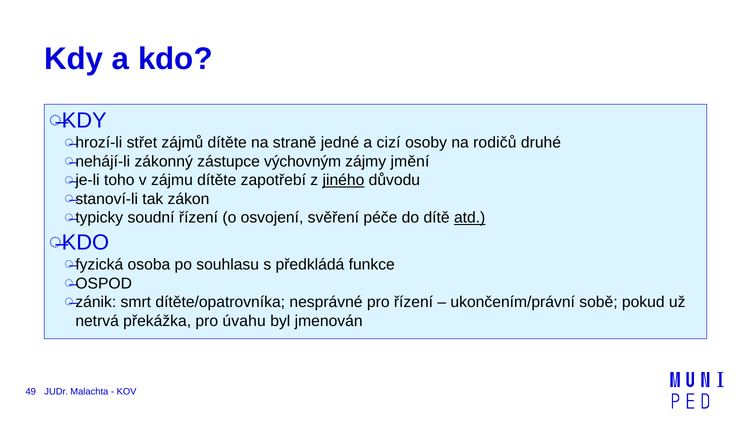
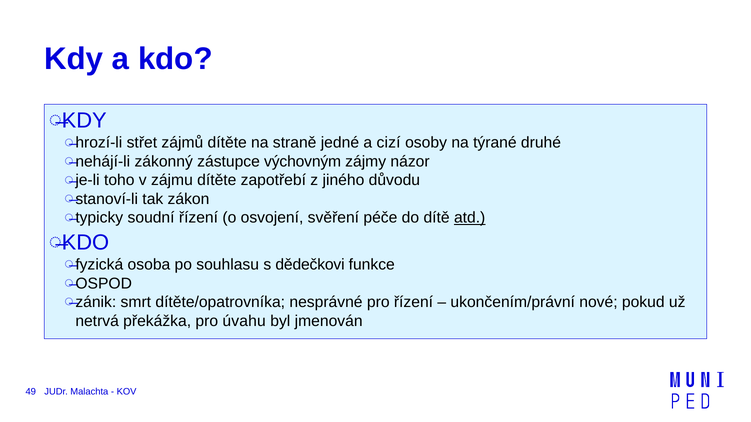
rodičů: rodičů -> týrané (495, 143)
jmění: jmění -> názor (410, 162)
jiného underline: present -> none (343, 180)
předkládá: předkládá -> dědečkovi (310, 265)
sobě: sobě -> nové (598, 303)
